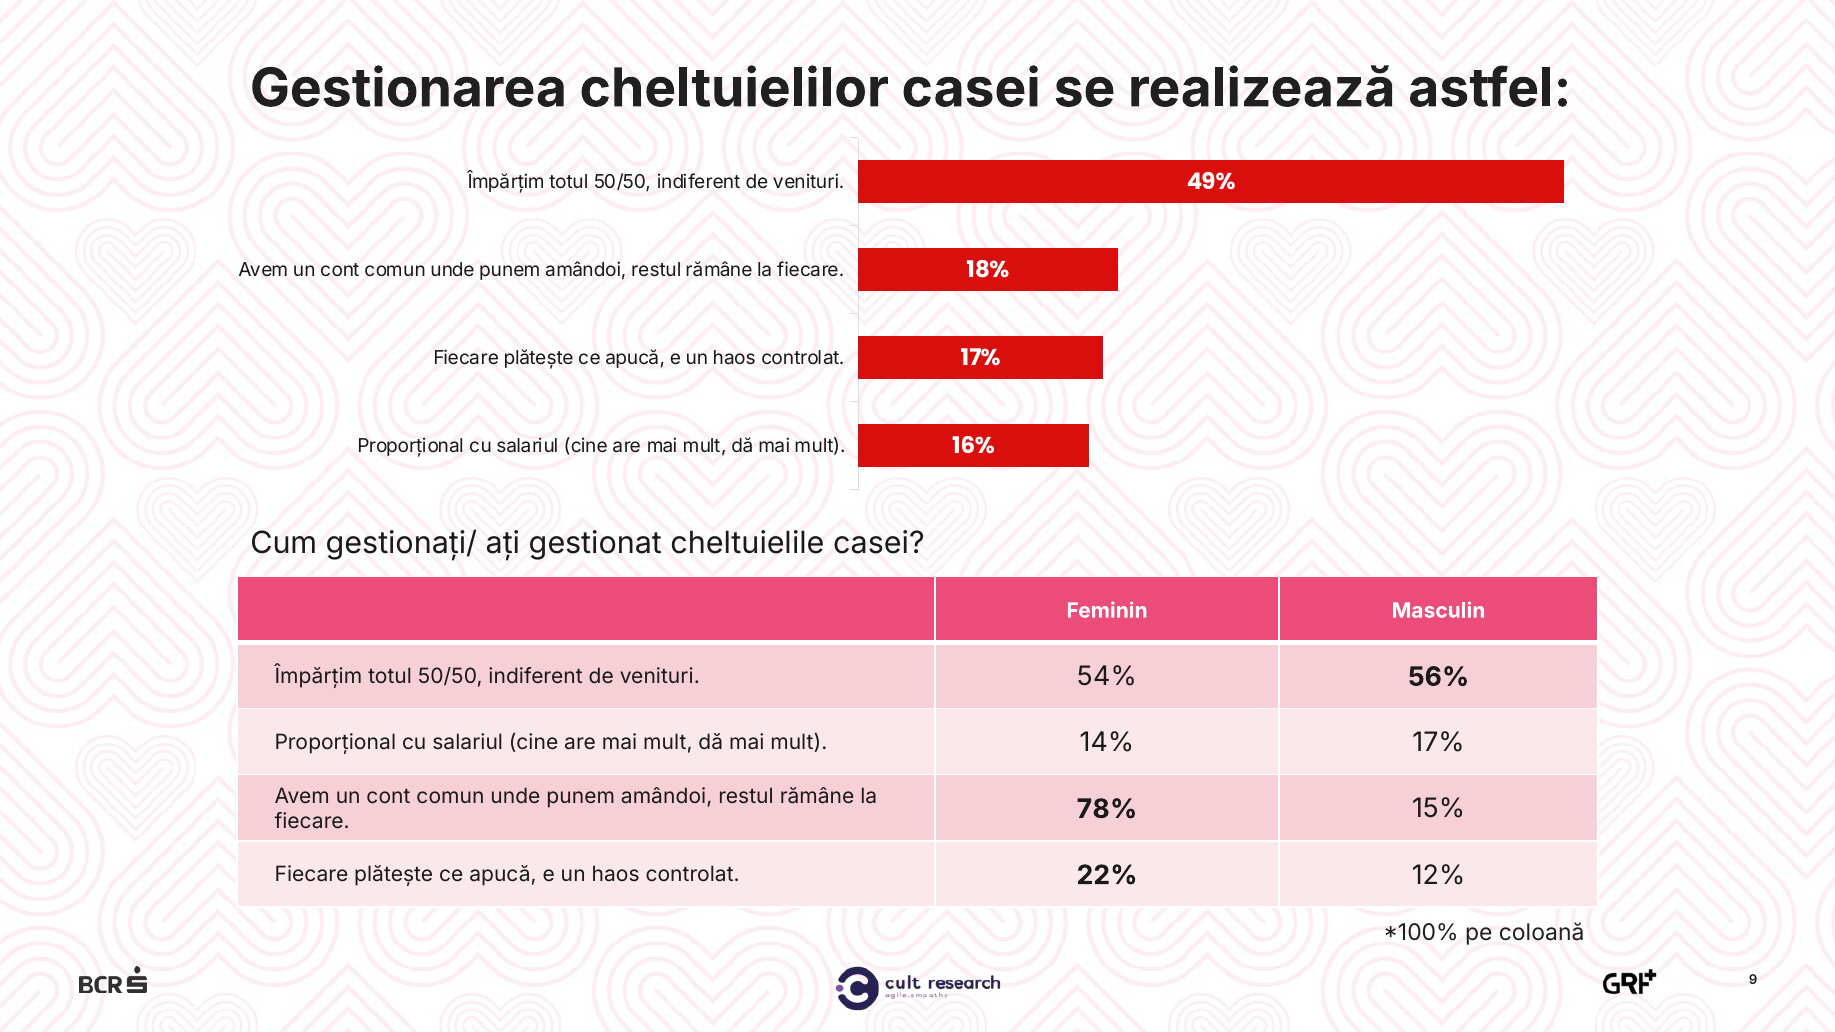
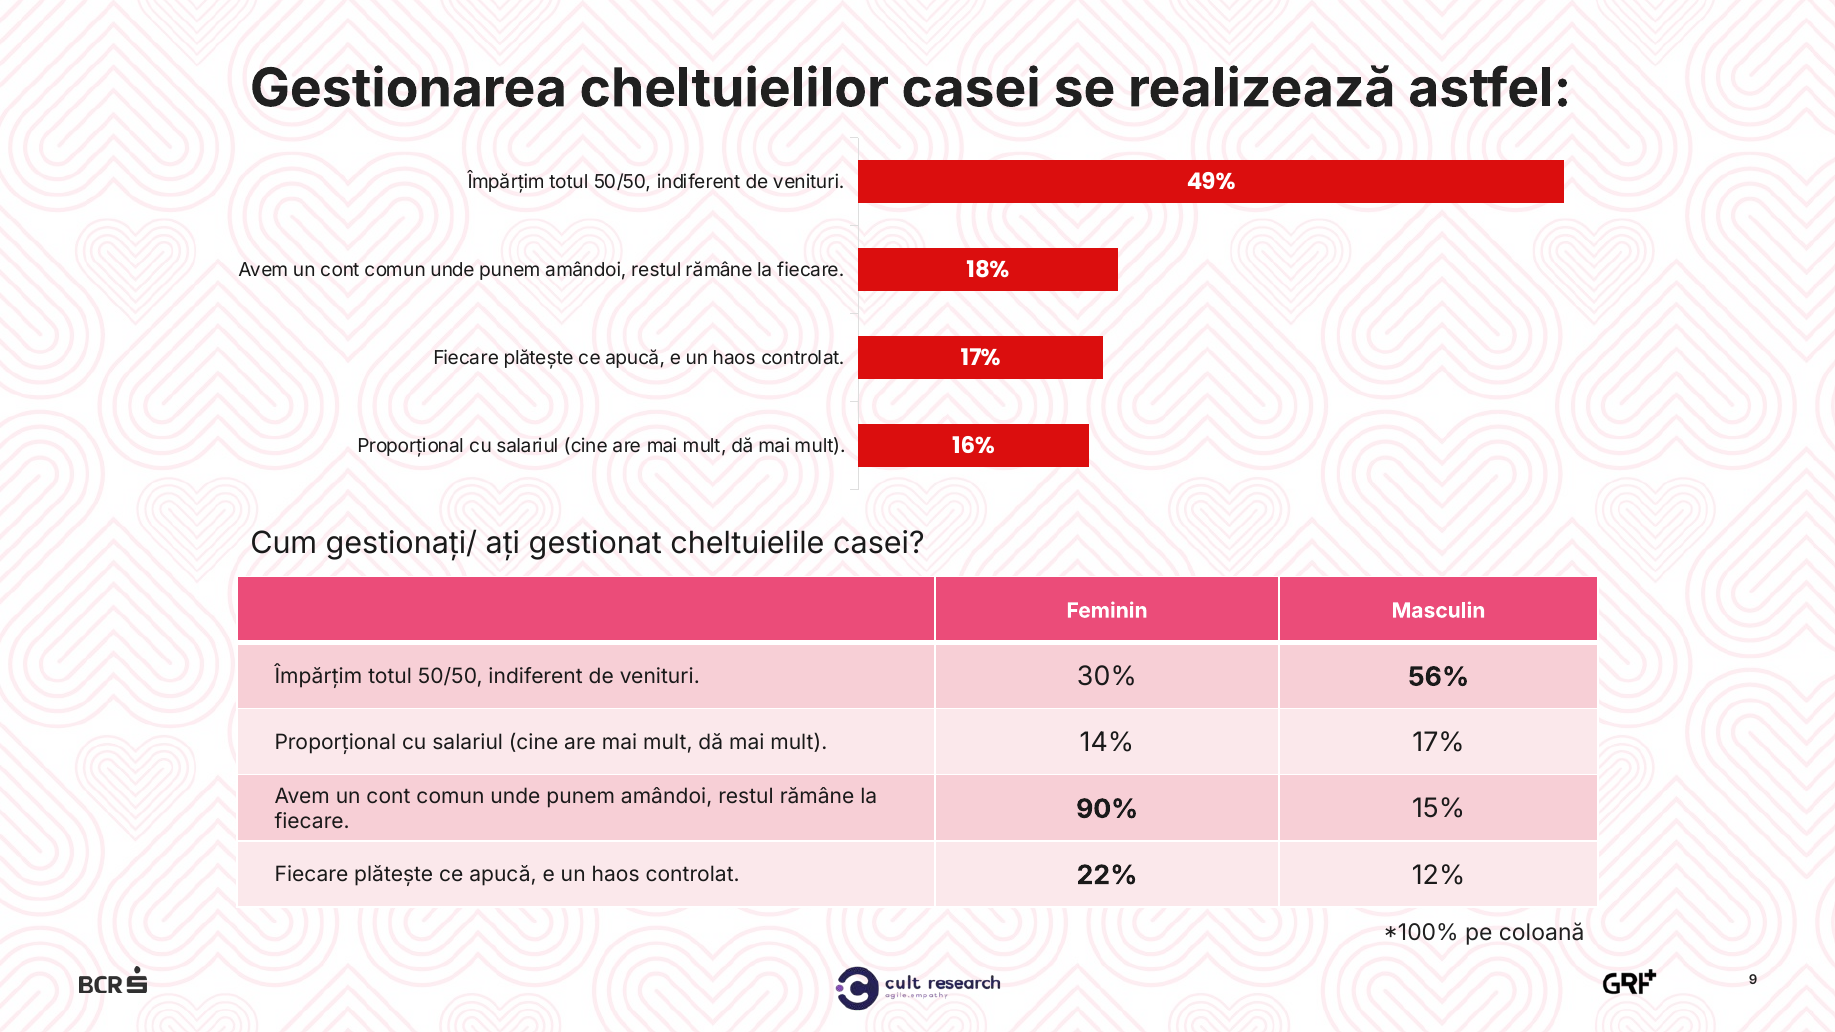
54%: 54% -> 30% (1107, 677)
78%: 78% -> 90% (1107, 809)
